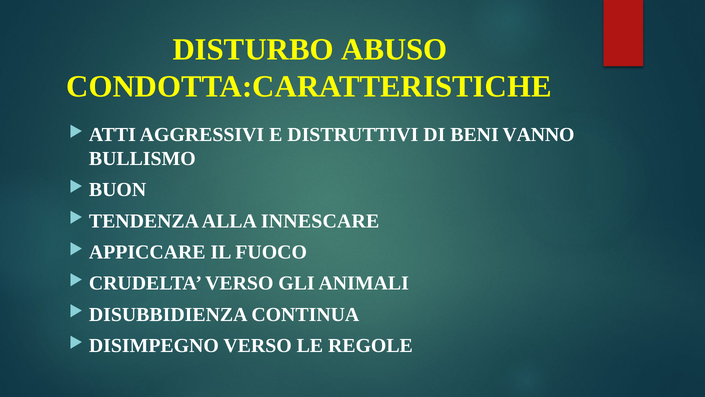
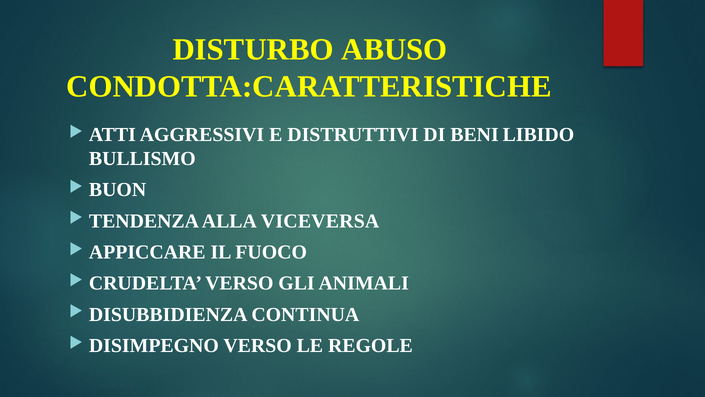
VANNO: VANNO -> LIBIDO (538, 135)
INNESCARE: INNESCARE -> VICEVERSA (320, 221)
